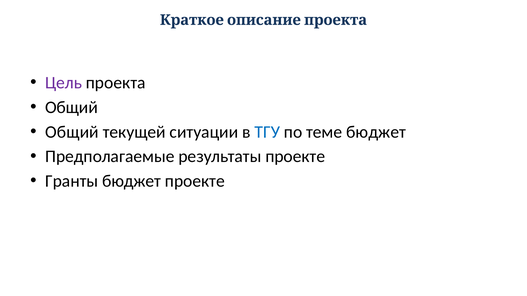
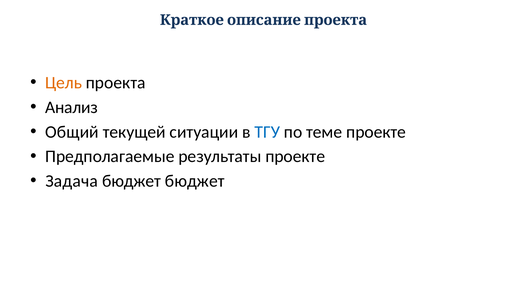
Цель colour: purple -> orange (64, 83)
Общий: Общий -> Анализ (72, 108)
теме бюджет: бюджет -> проекте (376, 132)
Гранты: Гранты -> Задача (72, 181)
бюджет проекте: проекте -> бюджет (195, 181)
